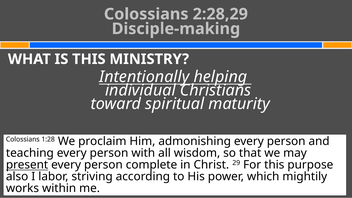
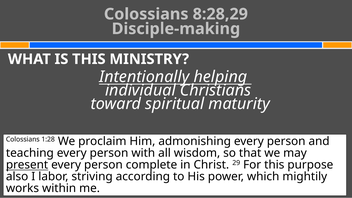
2:28,29: 2:28,29 -> 8:28,29 (220, 14)
